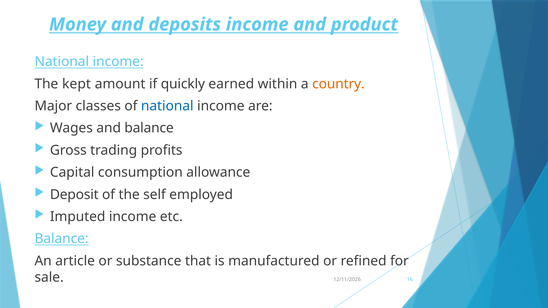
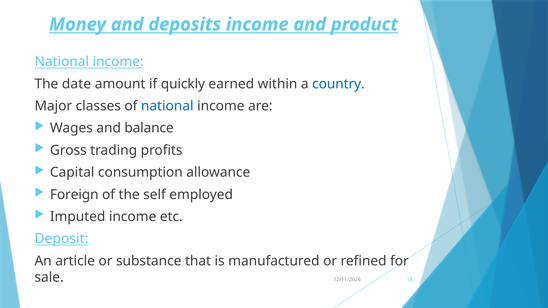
kept: kept -> date (77, 84)
country colour: orange -> blue (338, 84)
Deposit: Deposit -> Foreign (74, 195)
Balance: Balance -> Deposit (61, 239)
